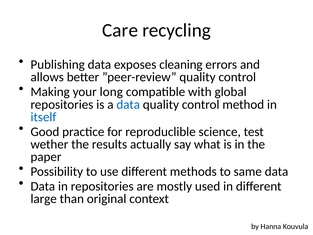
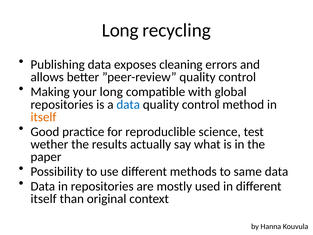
Care: Care -> Long (120, 30)
itself colour: blue -> orange (43, 117)
large: large -> itself (44, 199)
